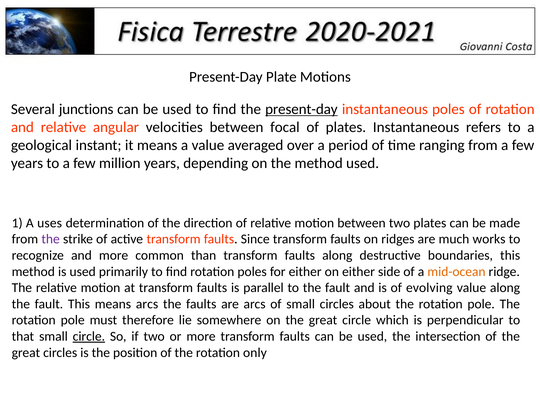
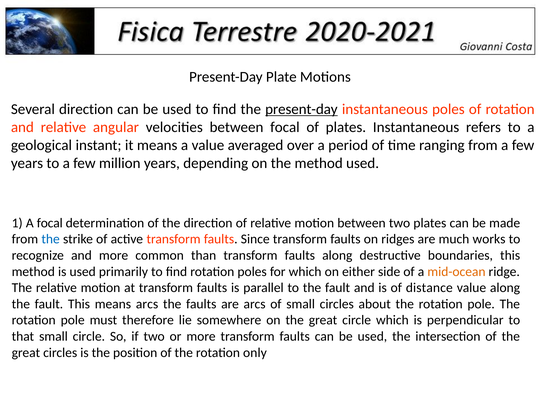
Several junctions: junctions -> direction (86, 109)
A uses: uses -> focal (50, 223)
the colour: purple -> blue (51, 239)
for either: either -> which (305, 272)
evolving: evolving -> distance (429, 288)
circle underline: present -> none (89, 336)
